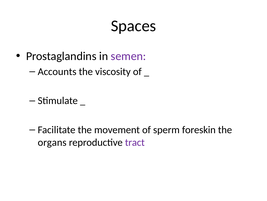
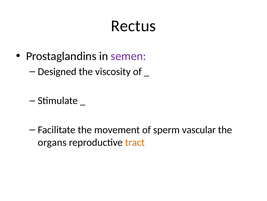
Spaces: Spaces -> Rectus (133, 26)
Accounts: Accounts -> Designed (57, 71)
foreskin: foreskin -> vascular (199, 129)
tract colour: purple -> orange (135, 142)
